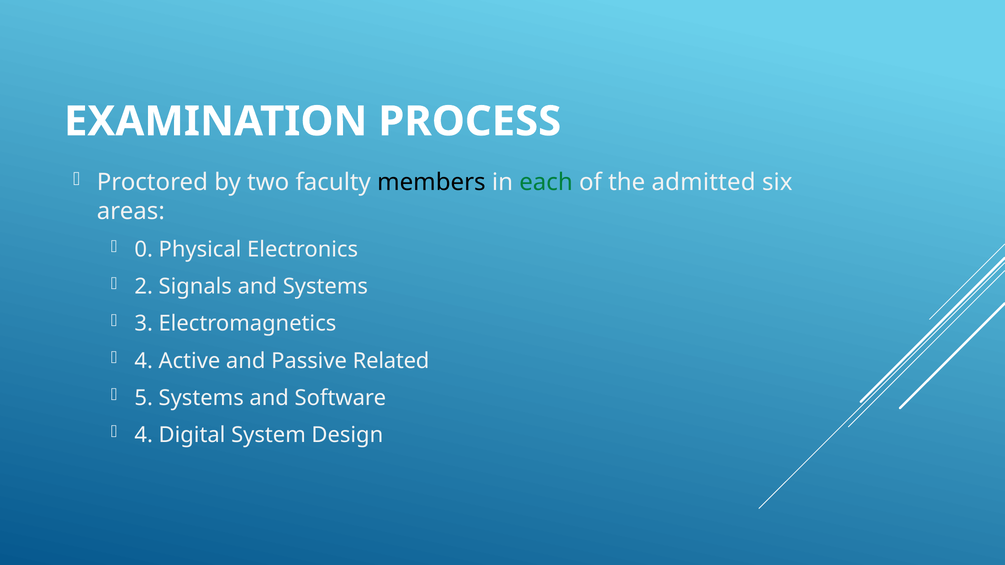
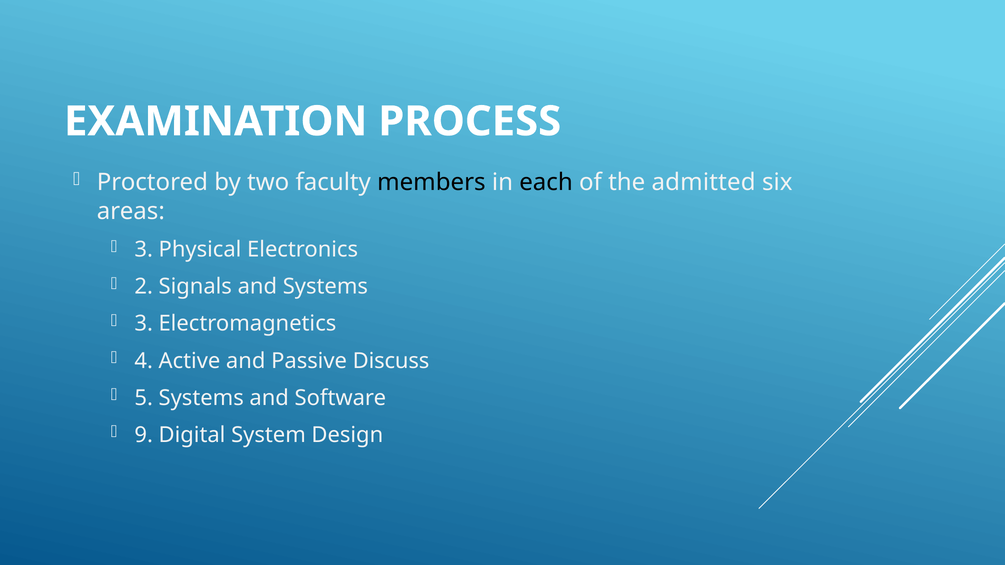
each colour: green -> black (546, 183)
0: 0 -> 3 (144, 250)
Related: Related -> Discuss (391, 361)
4: 4 -> 9 (144, 435)
